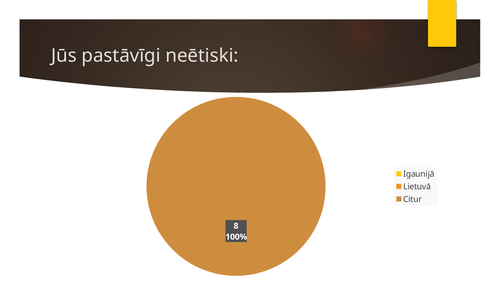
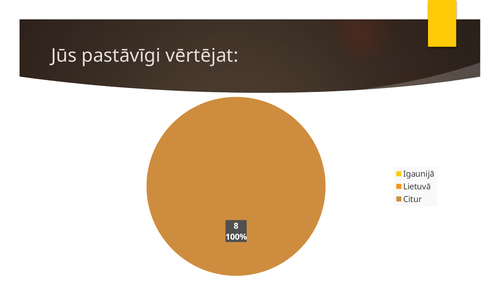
neētiski: neētiski -> vērtējat (202, 56)
